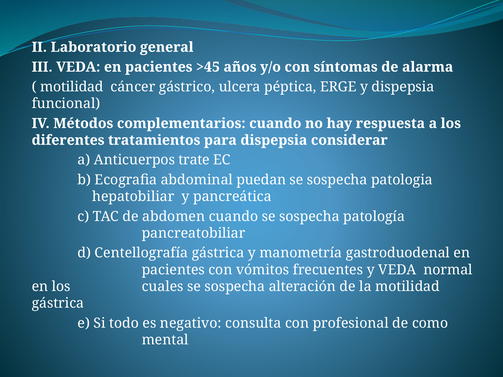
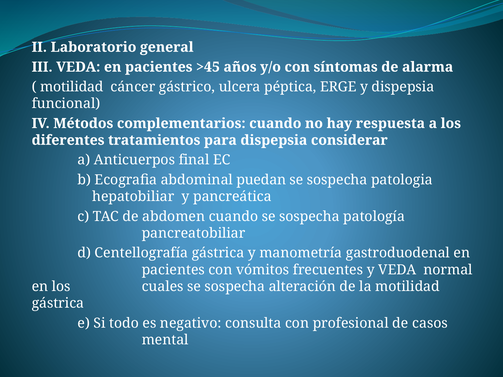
trate: trate -> final (194, 160)
como: como -> casos (430, 323)
